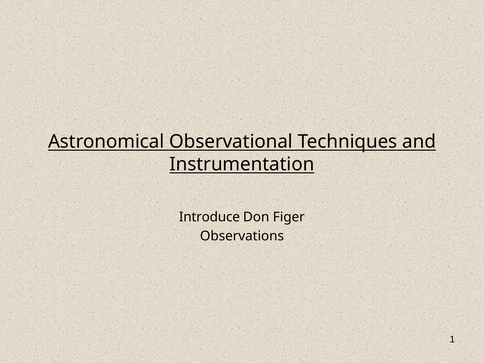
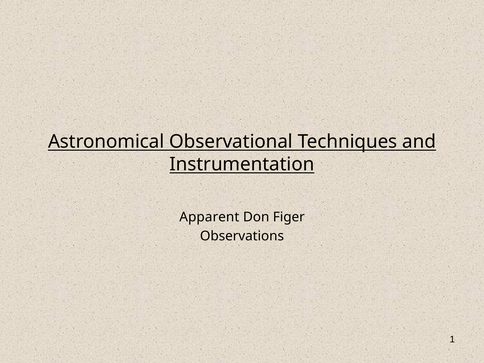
Introduce: Introduce -> Apparent (209, 217)
